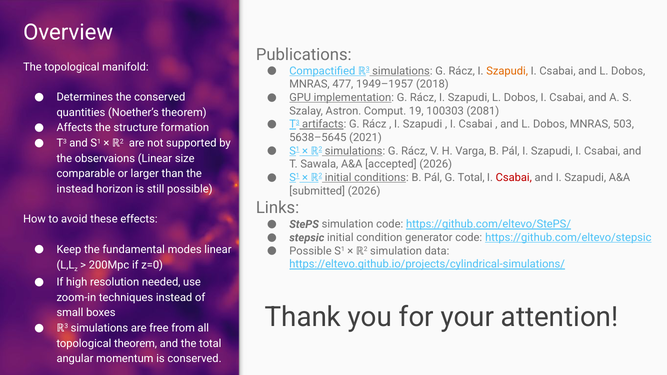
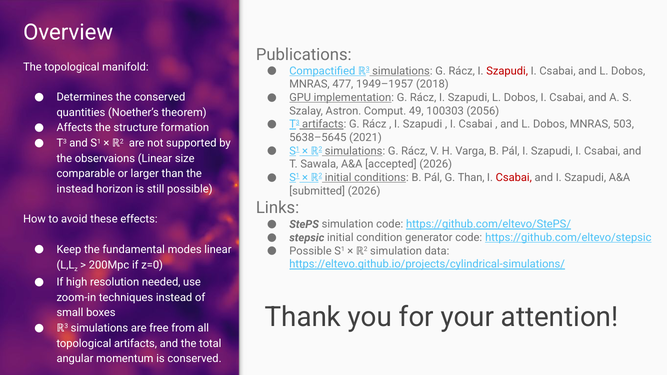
Szapudi colour: orange -> red (507, 71)
19: 19 -> 49 (416, 111)
2081: 2081 -> 2056 (483, 111)
G Total: Total -> Than (471, 178)
topological theorem: theorem -> artifacts (136, 344)
